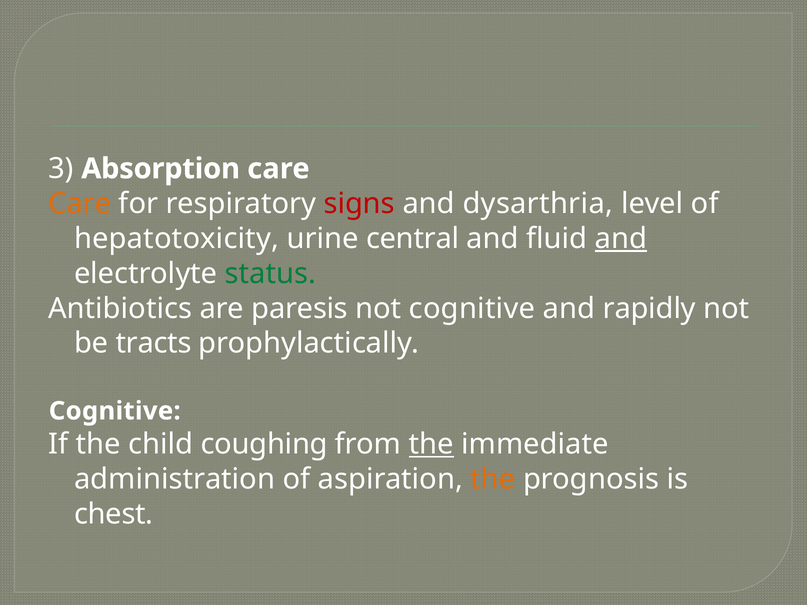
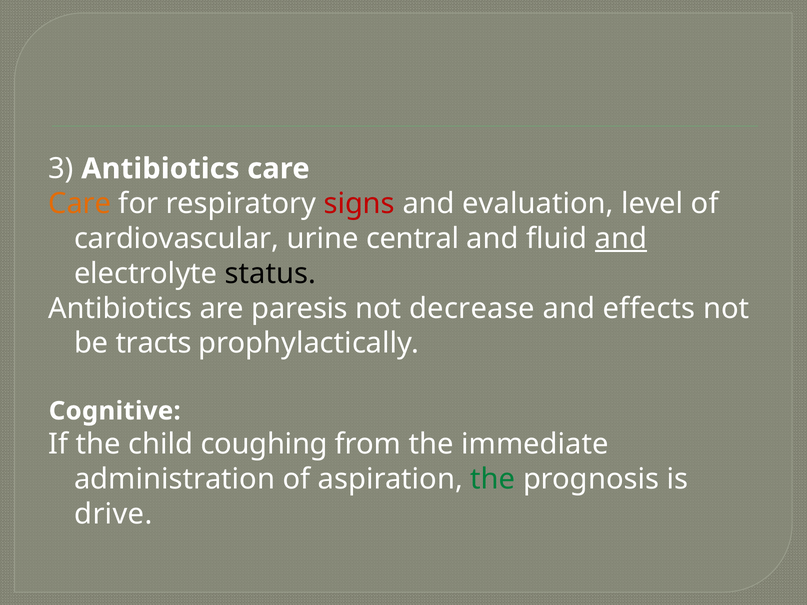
3 Absorption: Absorption -> Antibiotics (160, 169)
dysarthria: dysarthria -> evaluation (538, 204)
hepatotoxicity: hepatotoxicity -> cardiovascular (177, 239)
status colour: green -> black (271, 274)
not cognitive: cognitive -> decrease (472, 309)
rapidly: rapidly -> effects (649, 309)
the underline: present -> none (431, 444)
the colour: orange -> green (493, 479)
chest: chest -> drive (113, 514)
